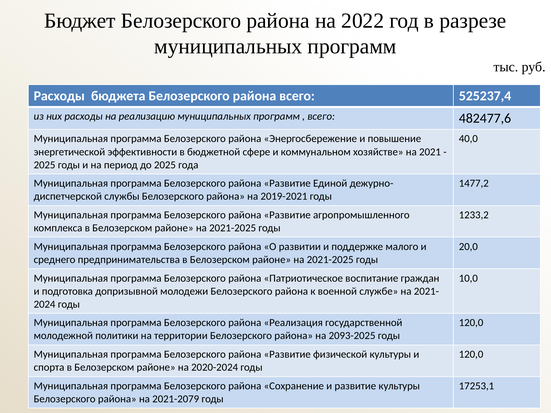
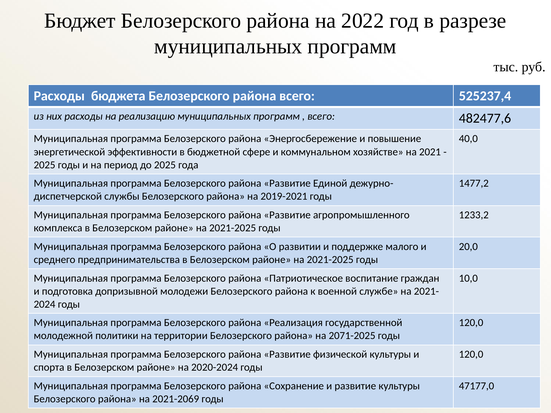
2093-2025: 2093-2025 -> 2071-2025 (352, 336)
17253,1: 17253,1 -> 47177,0 (477, 386)
2021-2079: 2021-2079 -> 2021-2069 (176, 399)
